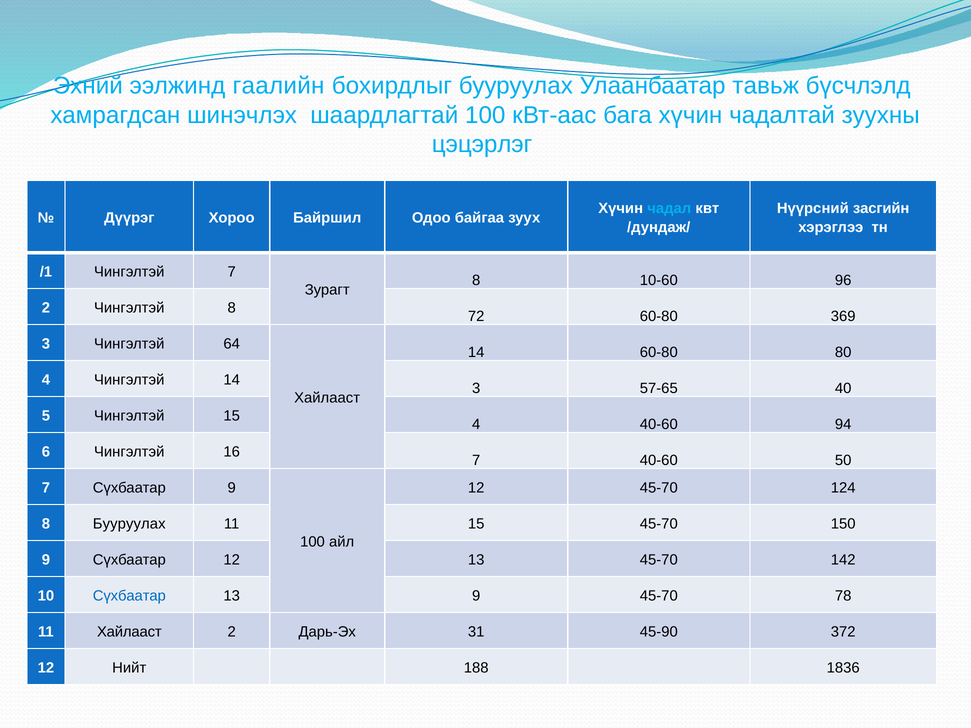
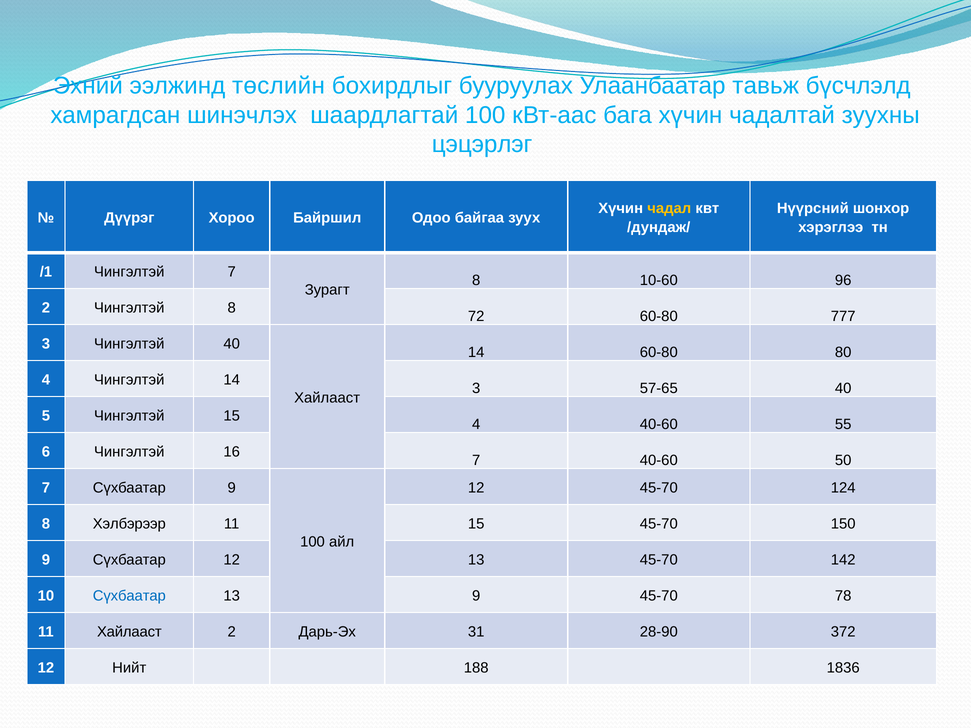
гаалийн: гаалийн -> төслийн (278, 86)
чадал colour: light blue -> yellow (669, 209)
засгийн: засгийн -> шонхор (881, 209)
369: 369 -> 777 (843, 317)
Чингэлтэй 64: 64 -> 40 (232, 344)
94: 94 -> 55 (843, 425)
8 Бууруулах: Бууруулах -> Хэлбэрээр (129, 524)
45-90: 45-90 -> 28-90 (659, 632)
